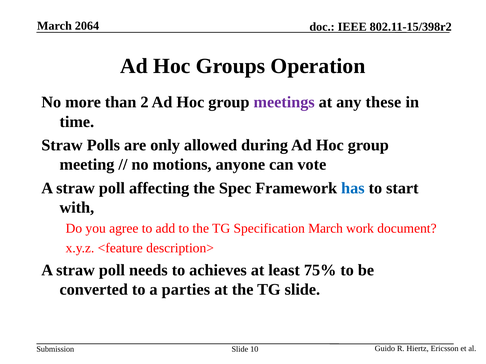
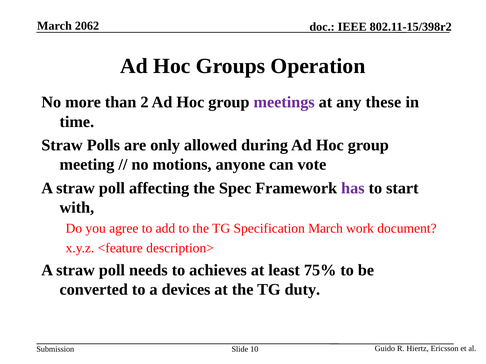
2064: 2064 -> 2062 (87, 26)
has colour: blue -> purple (353, 188)
parties: parties -> devices (186, 290)
TG slide: slide -> duty (302, 290)
